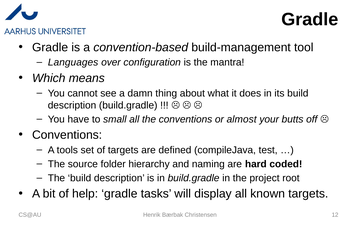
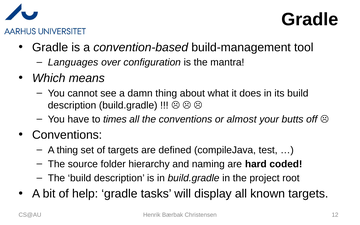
small: small -> times (115, 119)
A tools: tools -> thing (67, 150)
